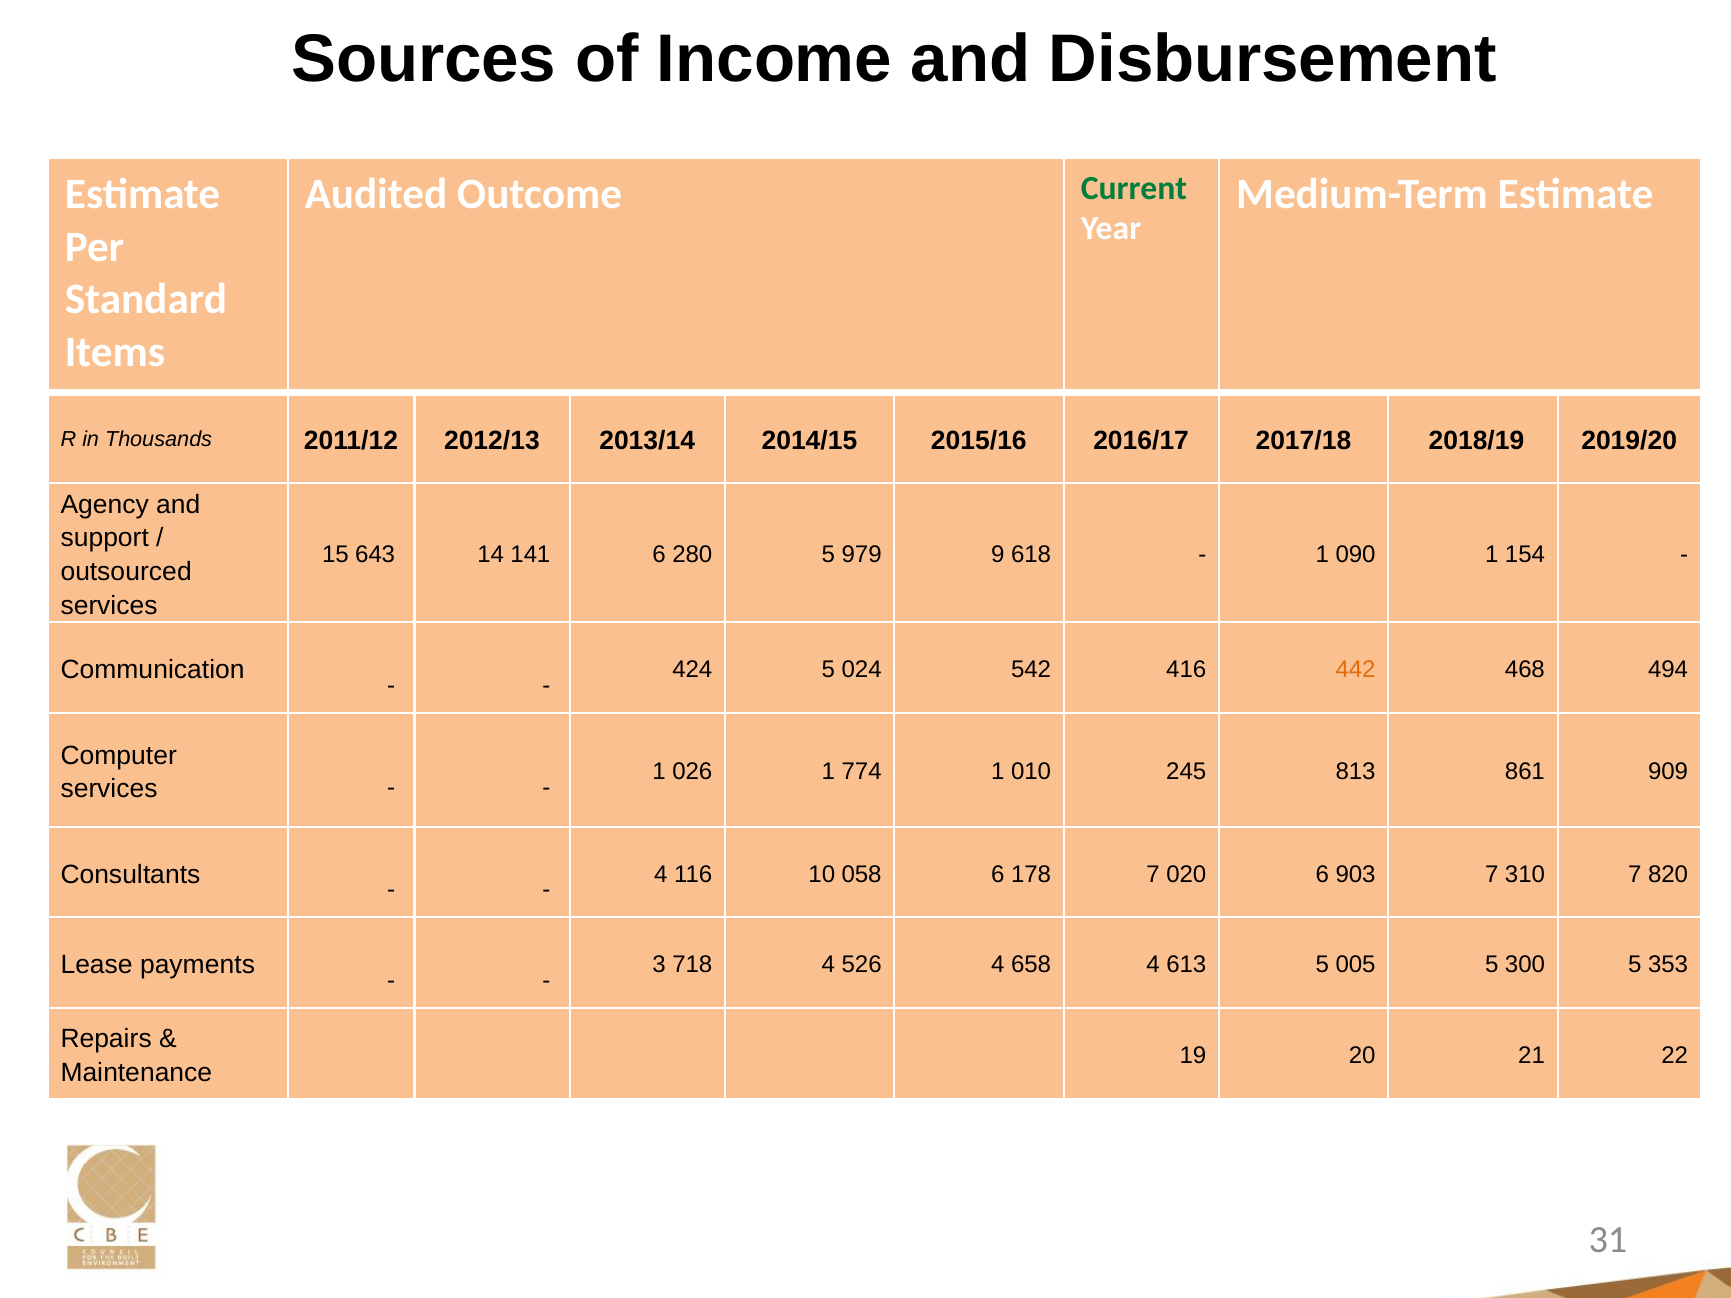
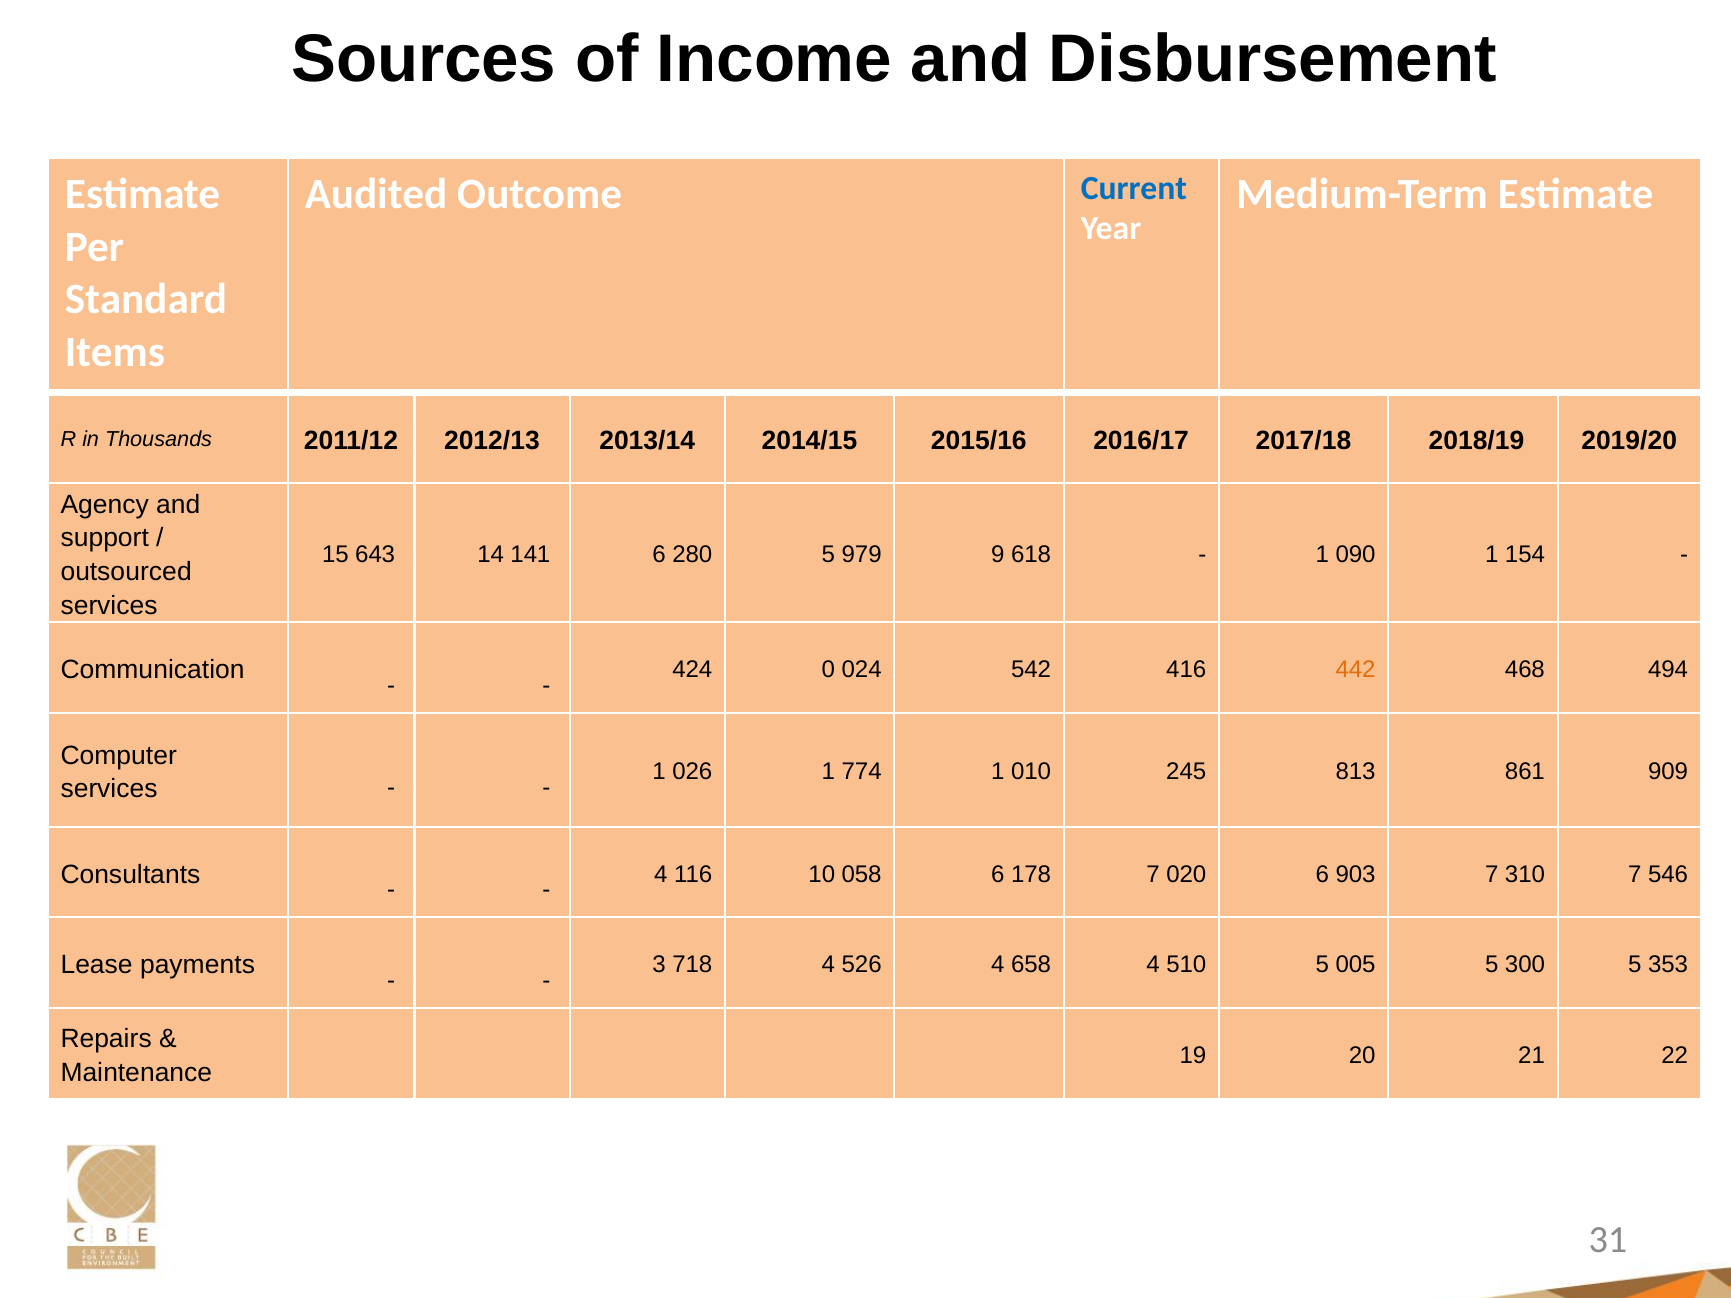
Current colour: green -> blue (1134, 188)
424 5: 5 -> 0 (828, 670)
820: 820 -> 546 (1668, 874)
613: 613 -> 510 (1186, 965)
